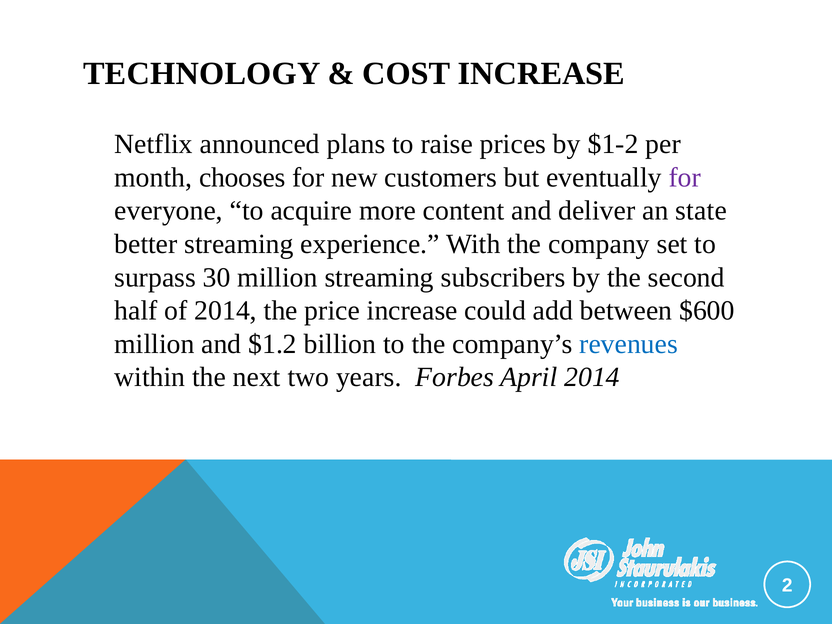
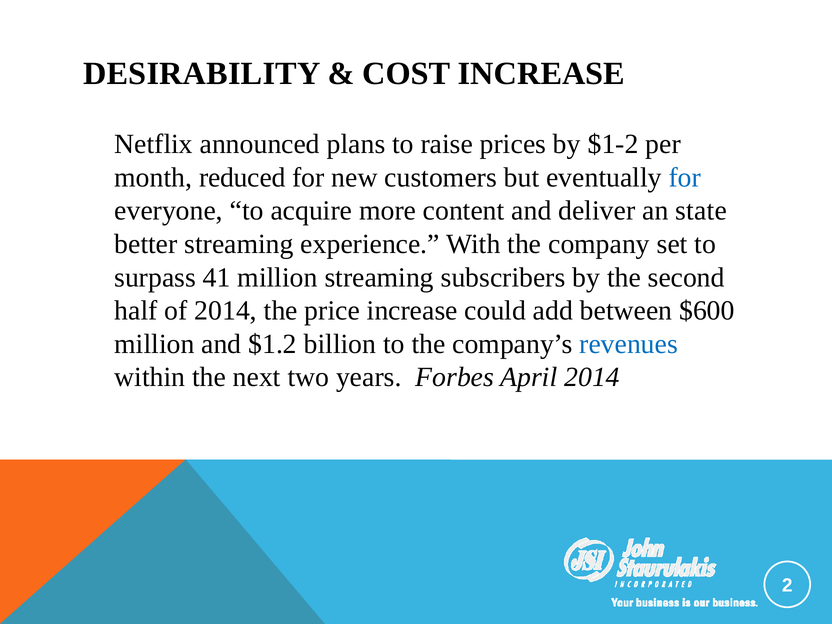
TECHNOLOGY: TECHNOLOGY -> DESIRABILITY (202, 74)
chooses: chooses -> reduced (242, 178)
for colour: purple -> blue (685, 178)
30: 30 -> 41 (217, 277)
